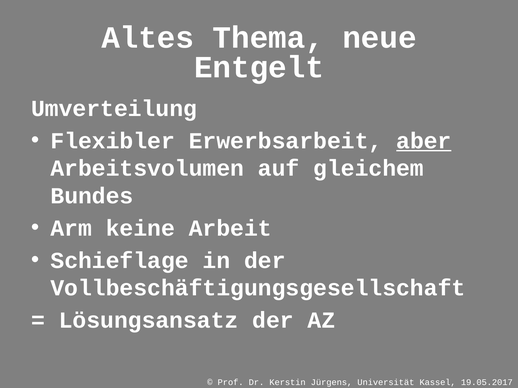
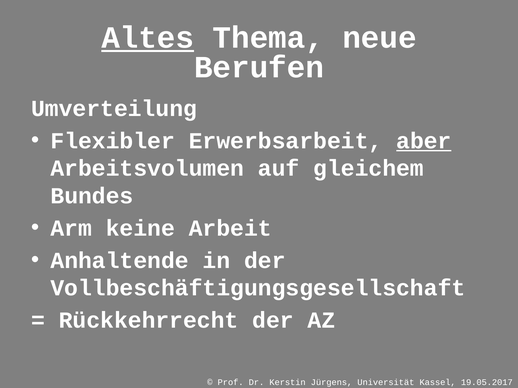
Altes underline: none -> present (148, 38)
Entgelt: Entgelt -> Berufen (259, 67)
Schieflage: Schieflage -> Anhaltende (120, 261)
Lösungsansatz: Lösungsansatz -> Rückkehrrecht (149, 321)
